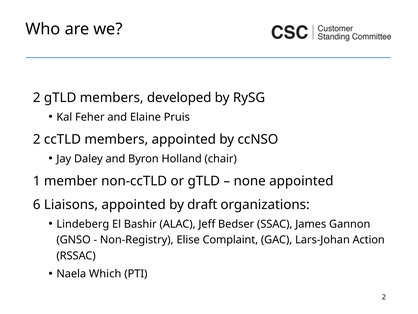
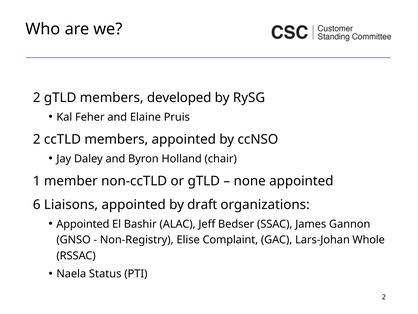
Lindeberg: Lindeberg -> Appointed (83, 224)
Action: Action -> Whole (369, 240)
Which: Which -> Status (105, 273)
